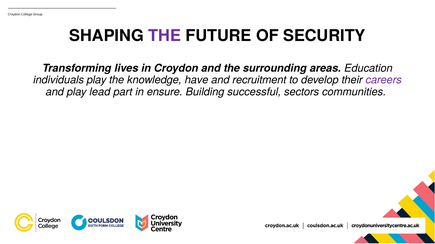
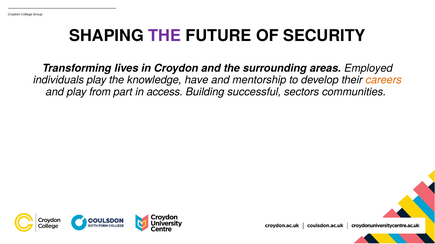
Education: Education -> Employed (368, 69)
recruitment: recruitment -> mentorship (259, 80)
careers colour: purple -> orange (384, 80)
lead: lead -> from (100, 92)
ensure: ensure -> access (165, 92)
